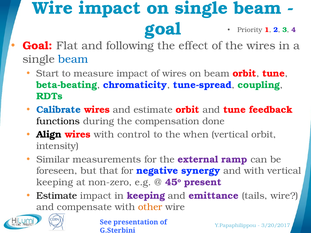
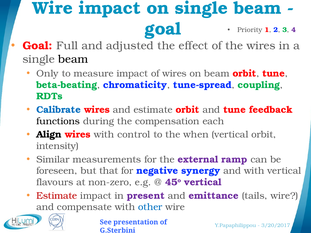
Flat: Flat -> Full (67, 46)
following: following -> adjusted (130, 46)
beam colour: blue -> black (73, 59)
Start: Start -> Only (48, 74)
done: done -> each (213, 121)
keeping: keeping -> flavours (55, 182)
45o present: present -> vertical (203, 182)
Estimate colour: black -> red (57, 196)
in keeping: keeping -> present (146, 196)
other colour: orange -> blue (150, 207)
